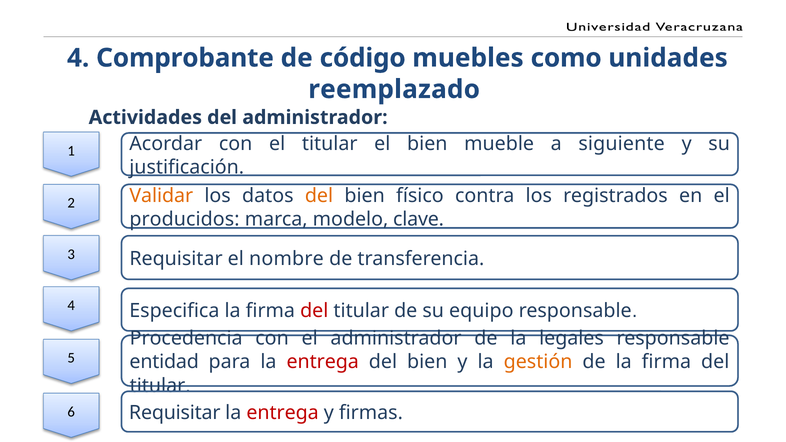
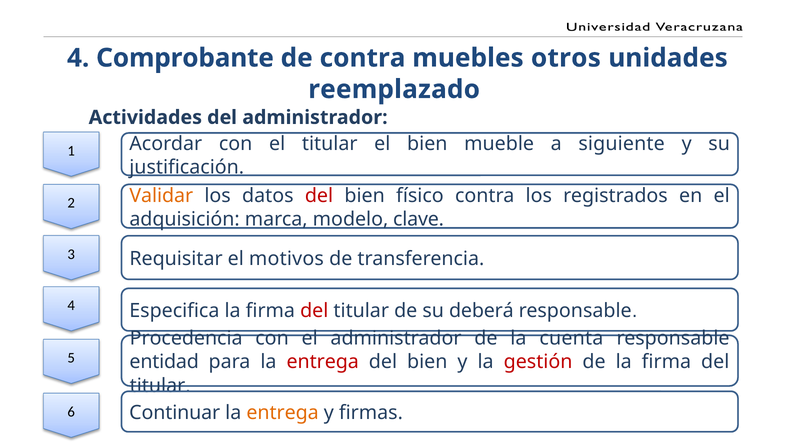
de código: código -> contra (363, 58)
como: como -> otros (566, 58)
del colour: orange -> red (319, 196)
producidos: producidos -> adquisición (185, 219)
nombre: nombre -> motivos (286, 259)
equipo: equipo -> deberá (481, 311)
legales: legales -> cuenta (571, 339)
gestión colour: orange -> red (538, 362)
Requisitar: Requisitar -> Continuar (175, 413)
entrega colour: red -> orange (283, 413)
